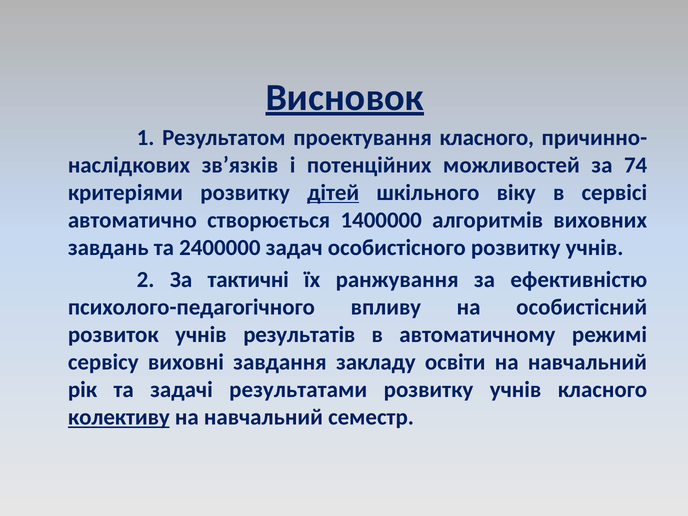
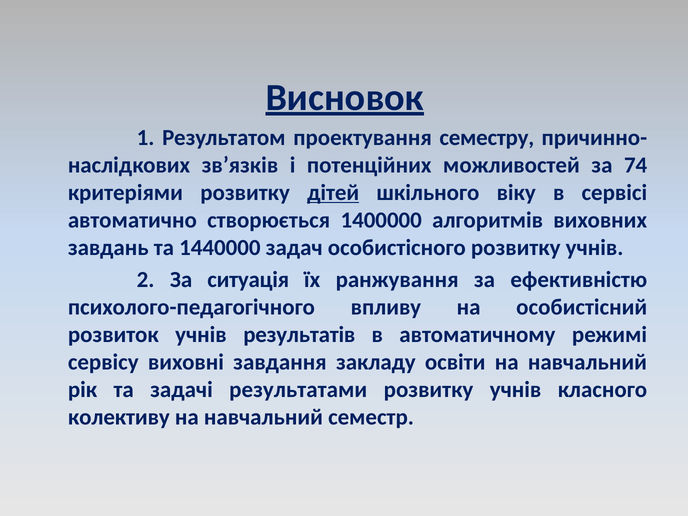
проектування класного: класного -> семестру (487, 138)
2400000: 2400000 -> 1440000 (220, 248)
тактичні: тактичні -> ситуація (248, 280)
колективу underline: present -> none (119, 417)
